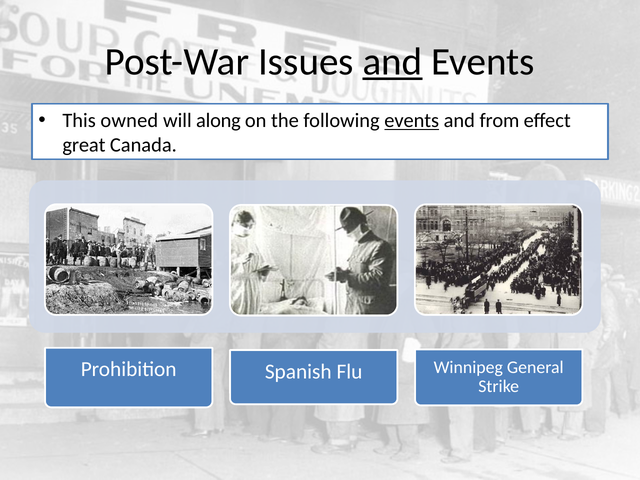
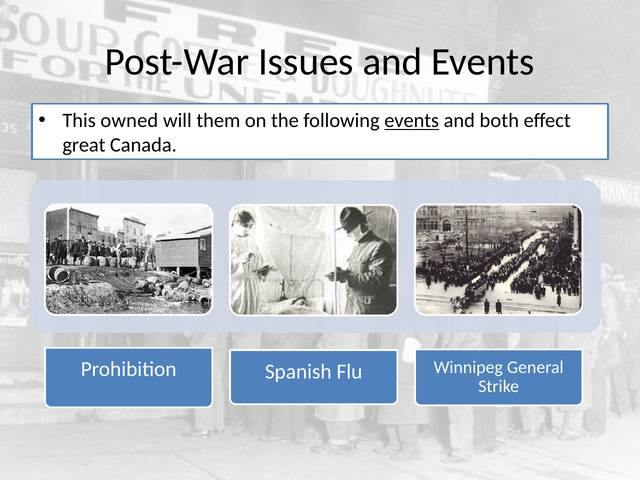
and underline: present -> none (393, 62)
along: along -> them (218, 121)
from: from -> both (499, 121)
